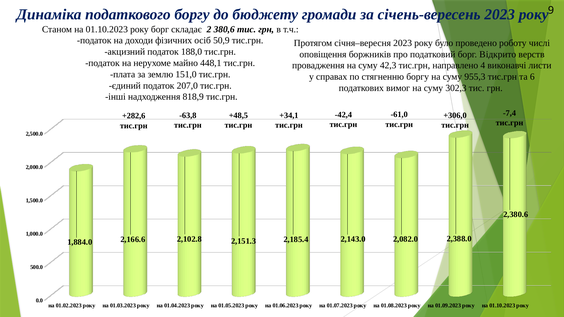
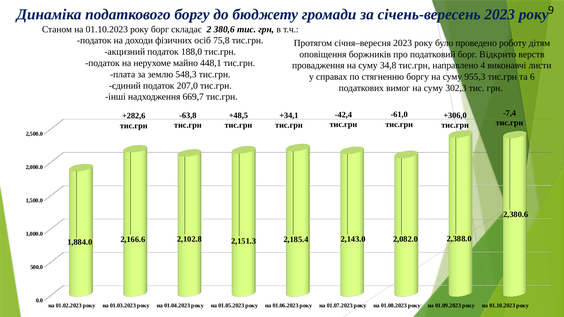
50,9: 50,9 -> 75,8 (221, 41)
числі: числі -> дітям (539, 43)
42,3: 42,3 -> 34,8 (388, 66)
151,0: 151,0 -> 548,3 (186, 74)
818,9: 818,9 -> 669,7 (193, 97)
